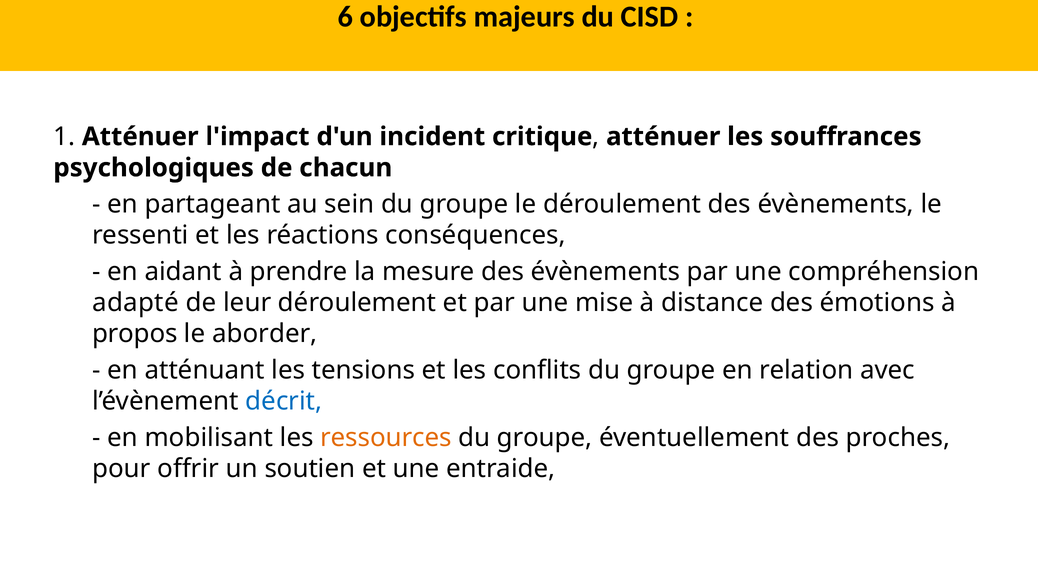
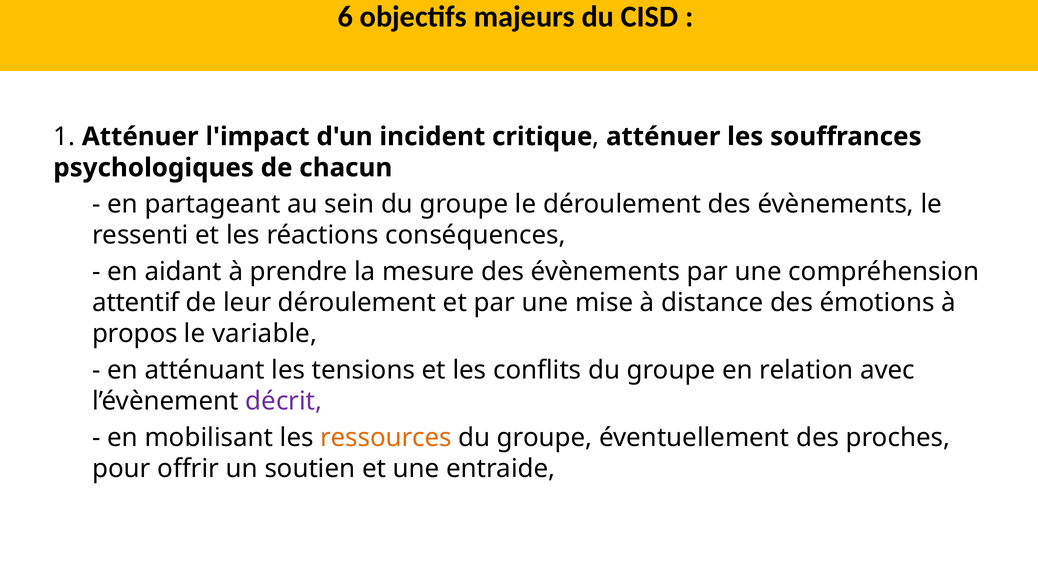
adapté: adapté -> attentif (136, 303)
aborder: aborder -> variable (265, 334)
décrit colour: blue -> purple (284, 401)
